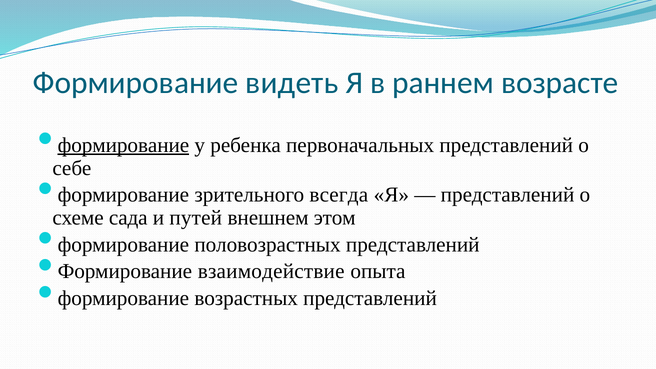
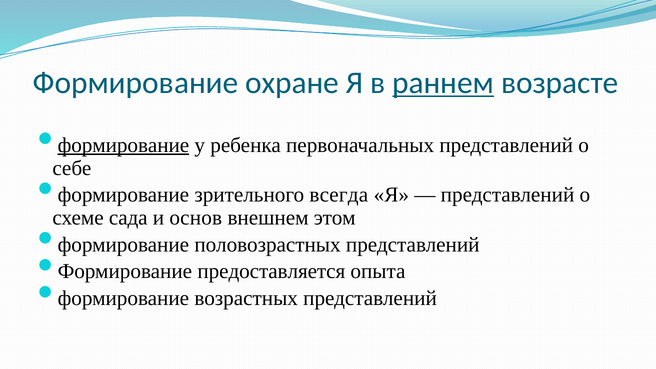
видеть: видеть -> охране (292, 83)
раннем underline: none -> present (443, 83)
путей: путей -> основ (196, 218)
взаимодействие: взаимодействие -> предоставляется (271, 271)
